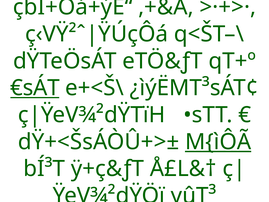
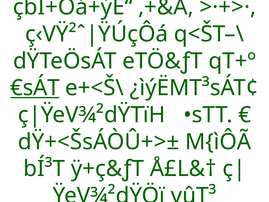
M{ìÔÃ underline: present -> none (218, 142)
